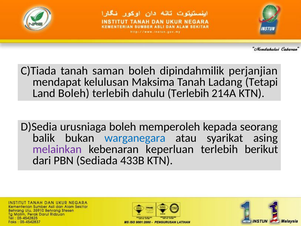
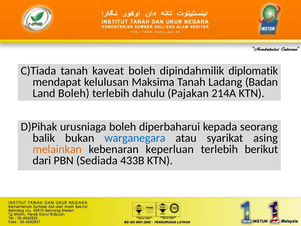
saman: saman -> kaveat (108, 71)
perjanjian: perjanjian -> diplomatik (253, 71)
Tetapi: Tetapi -> Badan (262, 82)
dahulu Terlebih: Terlebih -> Pajakan (188, 93)
D)Sedia: D)Sedia -> D)Pihak (39, 127)
memperoleh: memperoleh -> diperbaharui (170, 127)
melainkan colour: purple -> orange (57, 149)
